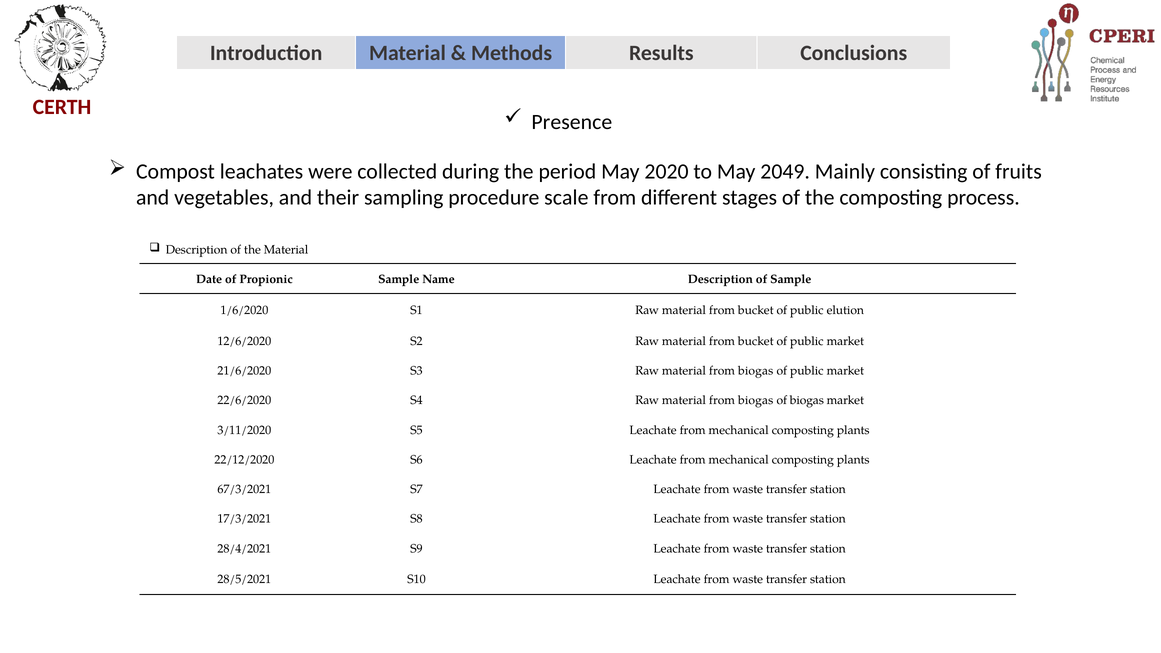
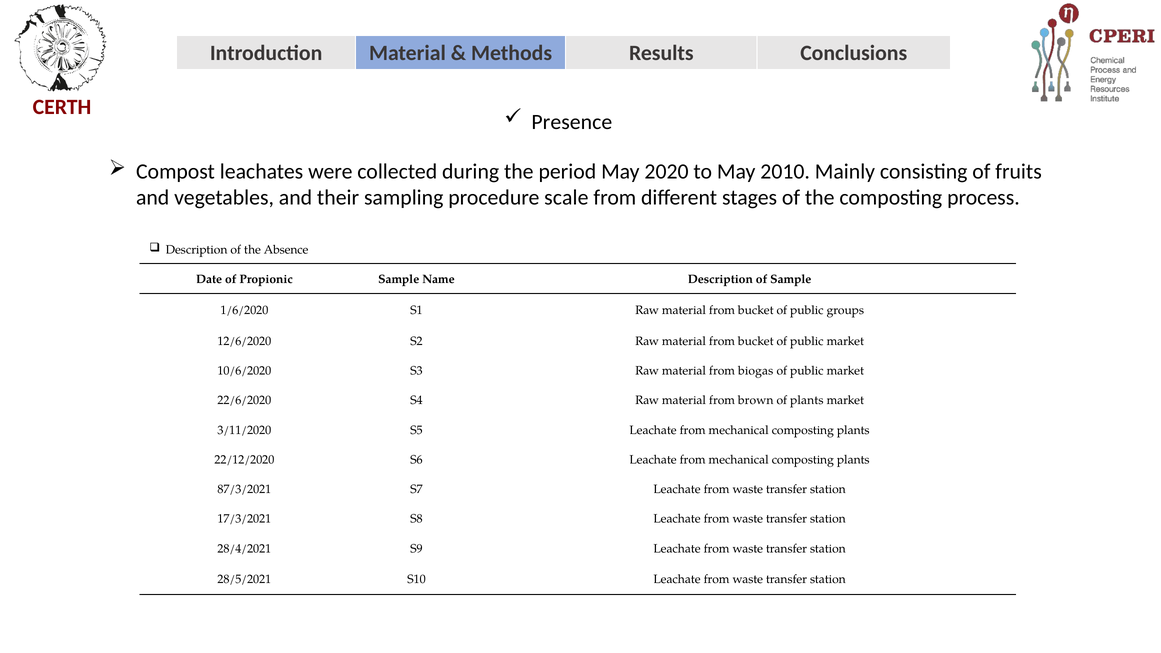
2049: 2049 -> 2010 (785, 171)
the Material: Material -> Absence (286, 250)
elution: elution -> groups (845, 310)
21/6/2020: 21/6/2020 -> 10/6/2020 (244, 371)
biogas: biogas -> brown (756, 401)
of biogas: biogas -> plants (807, 401)
67/3/2021: 67/3/2021 -> 87/3/2021 (244, 489)
